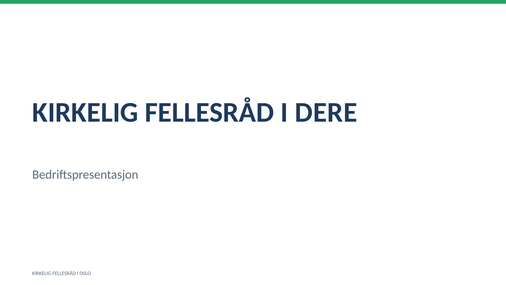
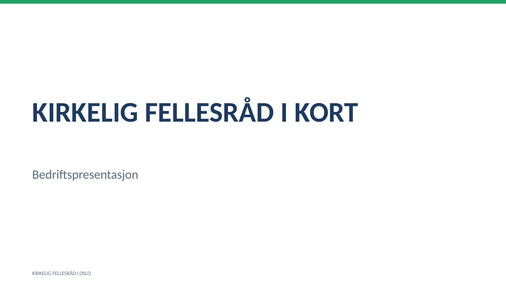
DERE: DERE -> KORT (326, 112)
